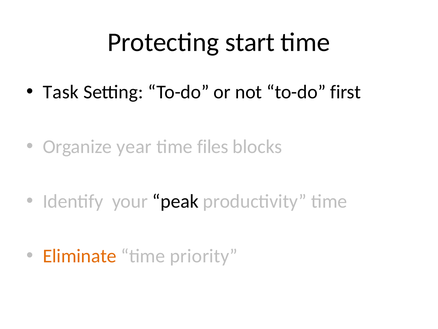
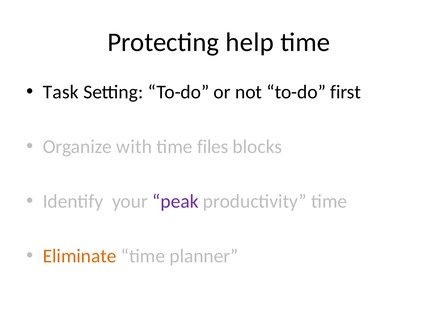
start: start -> help (250, 42)
year: year -> with (134, 146)
peak colour: black -> purple (175, 201)
priority: priority -> planner (204, 256)
